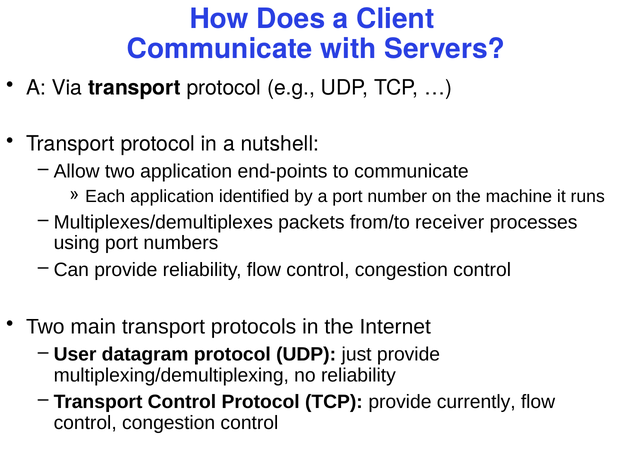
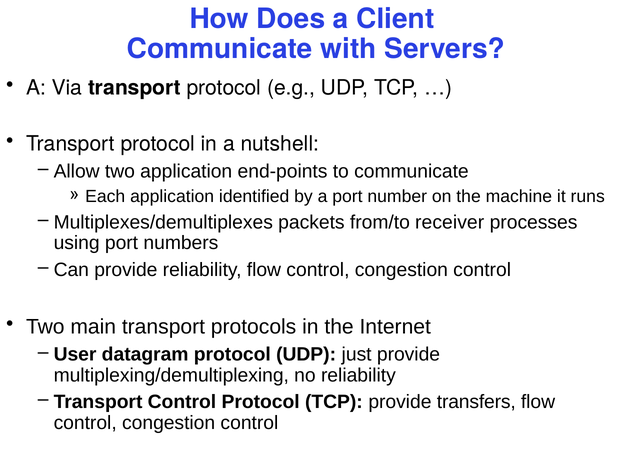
currently: currently -> transfers (476, 402)
